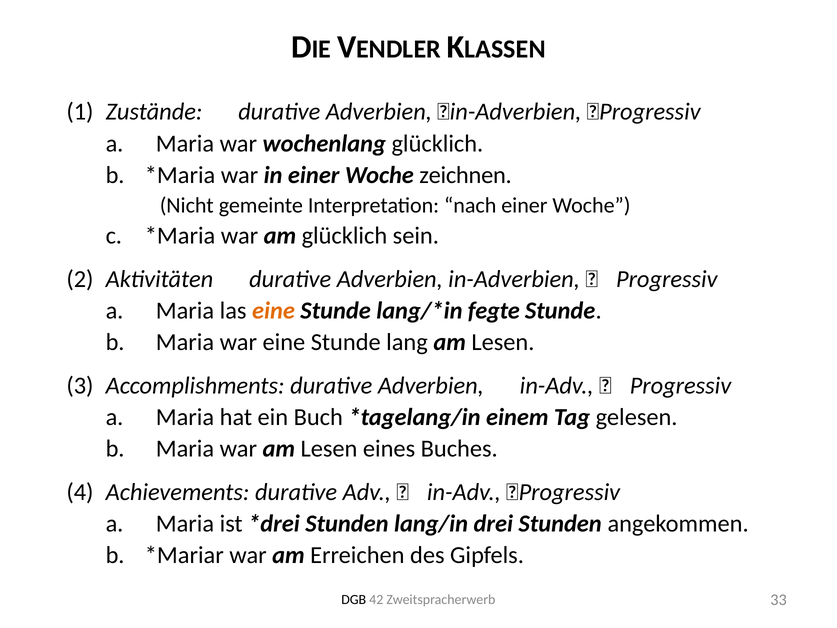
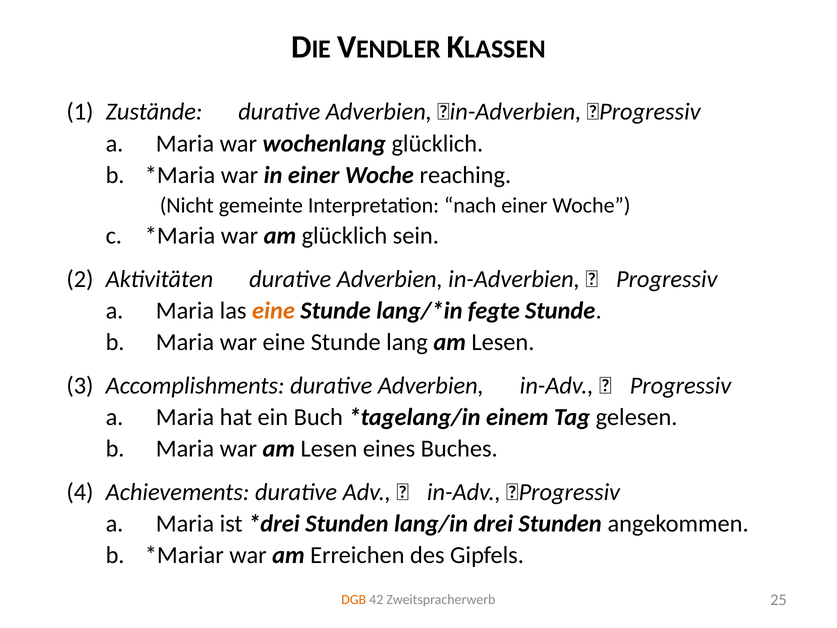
zeichnen: zeichnen -> reaching (465, 175)
DGB colour: black -> orange (354, 599)
33: 33 -> 25 (779, 600)
